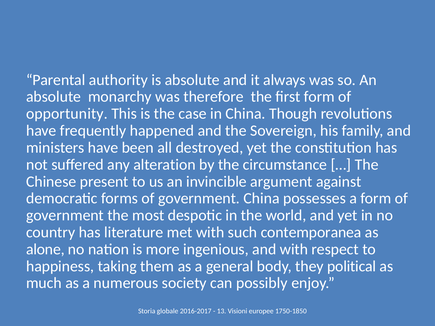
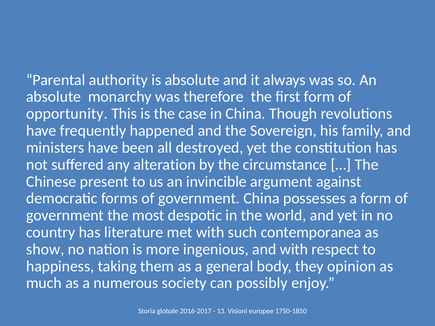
alone: alone -> show (45, 249)
political: political -> opinion (352, 266)
